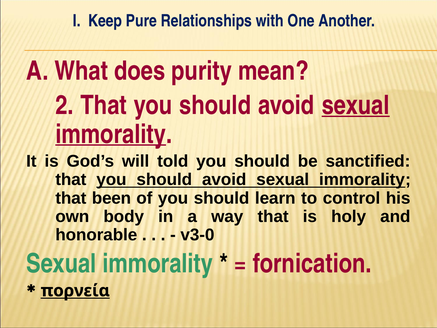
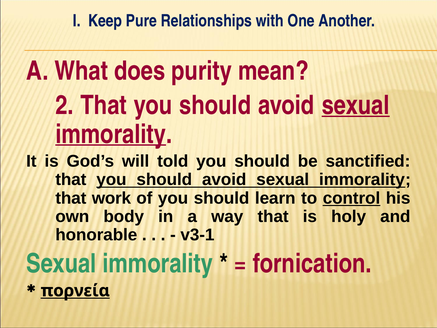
been: been -> work (111, 198)
control underline: none -> present (351, 198)
v3-0: v3-0 -> v3-1 (197, 235)
